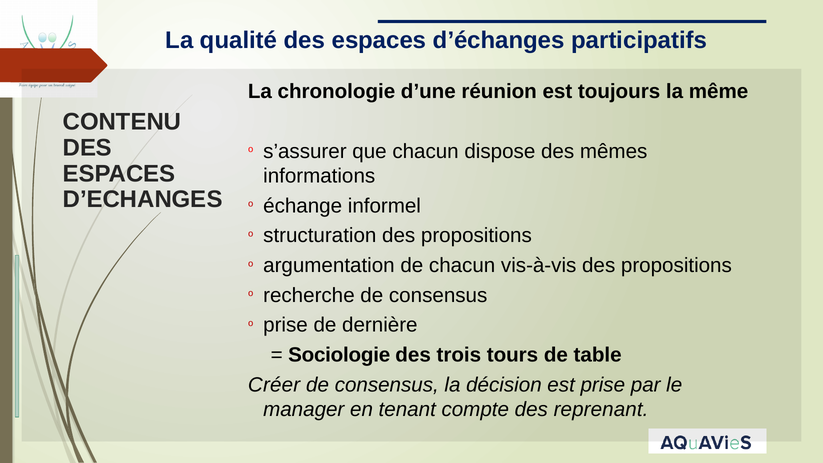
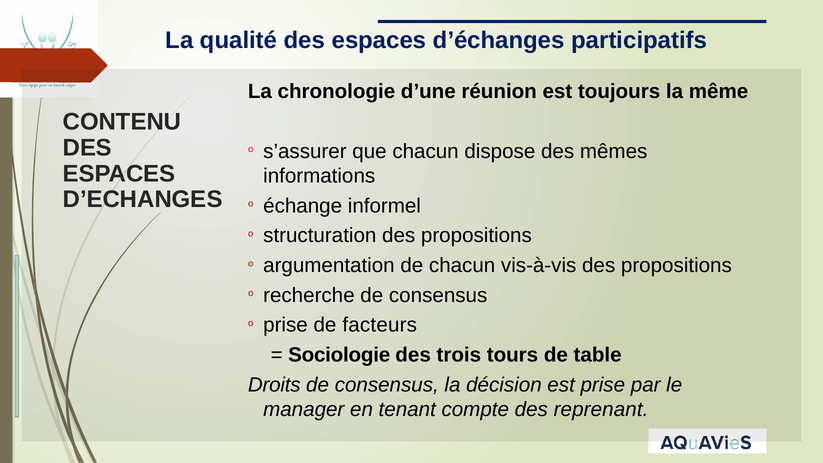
dernière: dernière -> facteurs (380, 325)
Créer: Créer -> Droits (274, 385)
